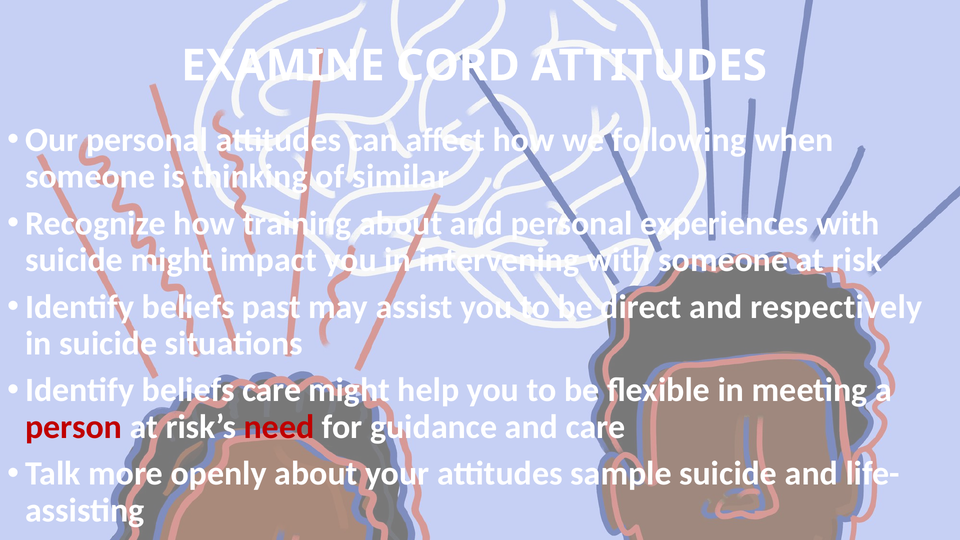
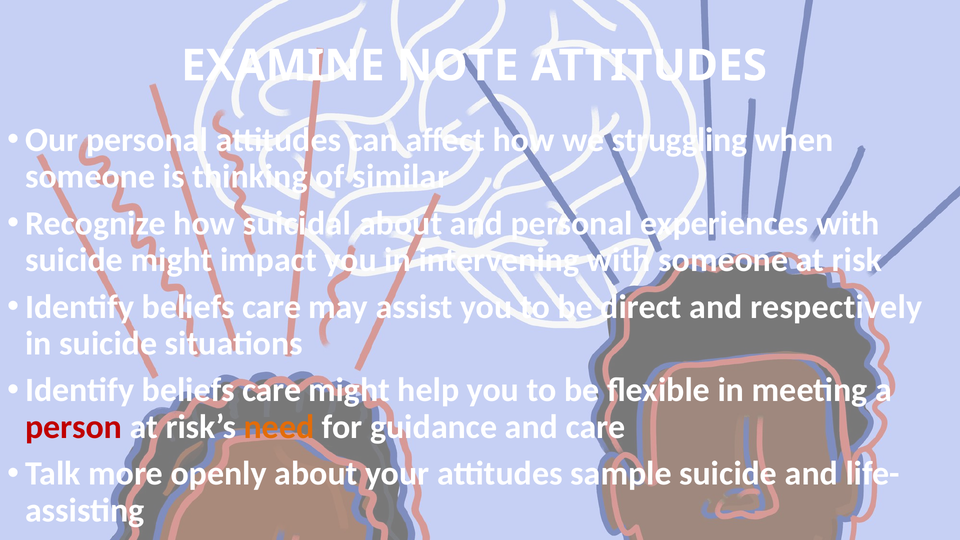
CORD: CORD -> NOTE (458, 66)
following: following -> struggling (680, 140)
training: training -> suicidal (297, 223)
past: past -> care (272, 307)
need colour: red -> orange (279, 427)
